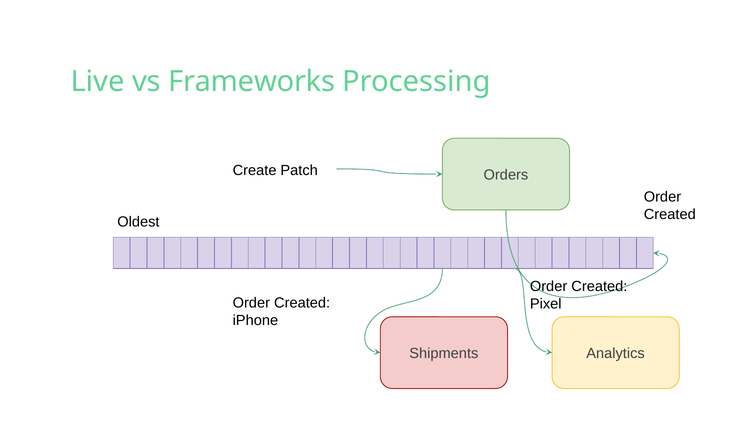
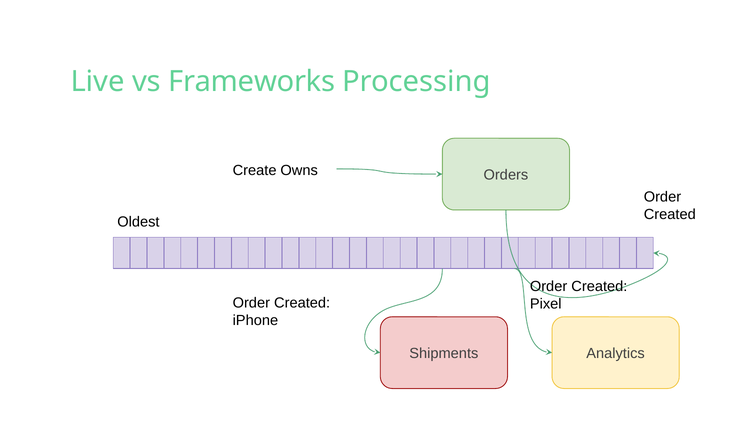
Patch: Patch -> Owns (299, 170)
